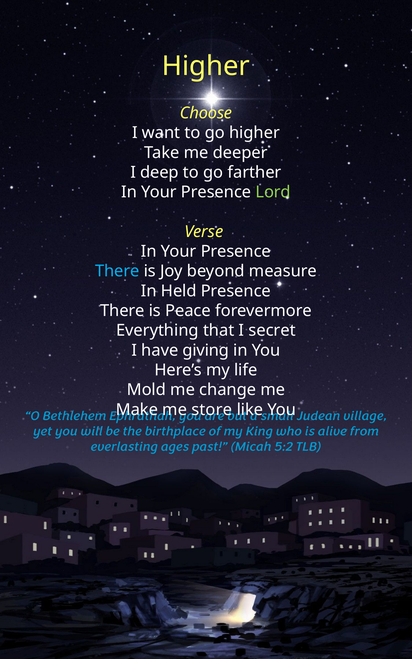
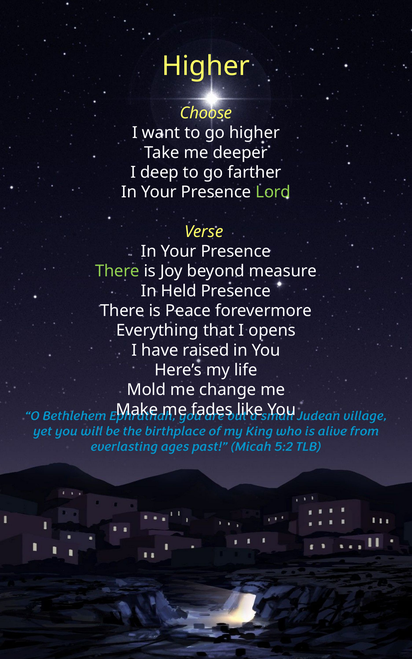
There colour: light blue -> light green (117, 271)
secret: secret -> opens (272, 331)
giving: giving -> raised (206, 350)
store: store -> fades (212, 410)
